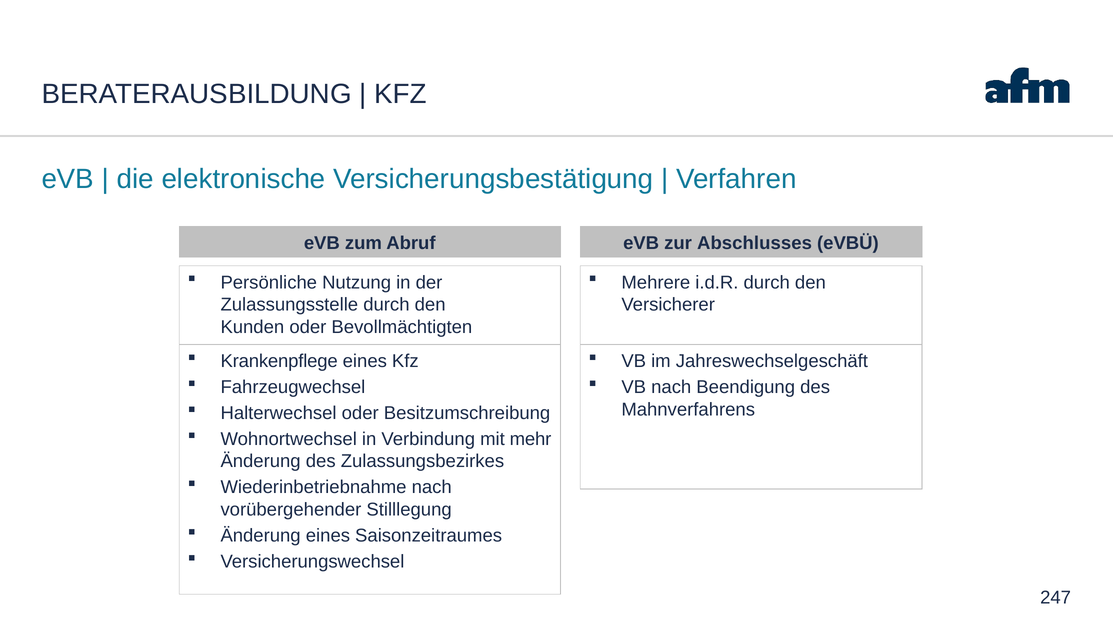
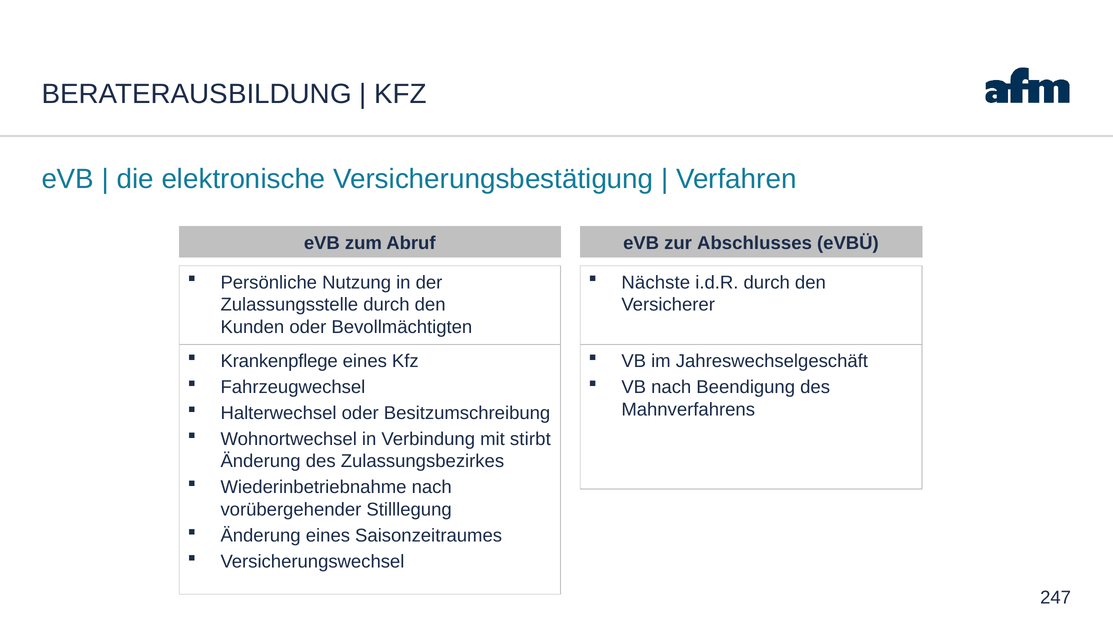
Mehrere: Mehrere -> Nächste (656, 282)
mehr: mehr -> stirbt (530, 439)
